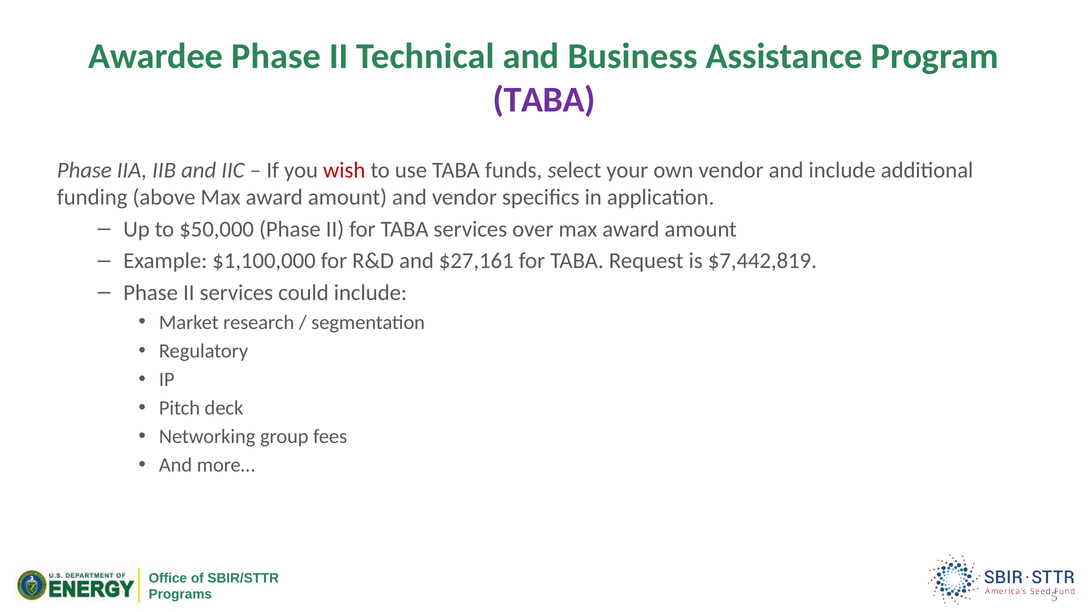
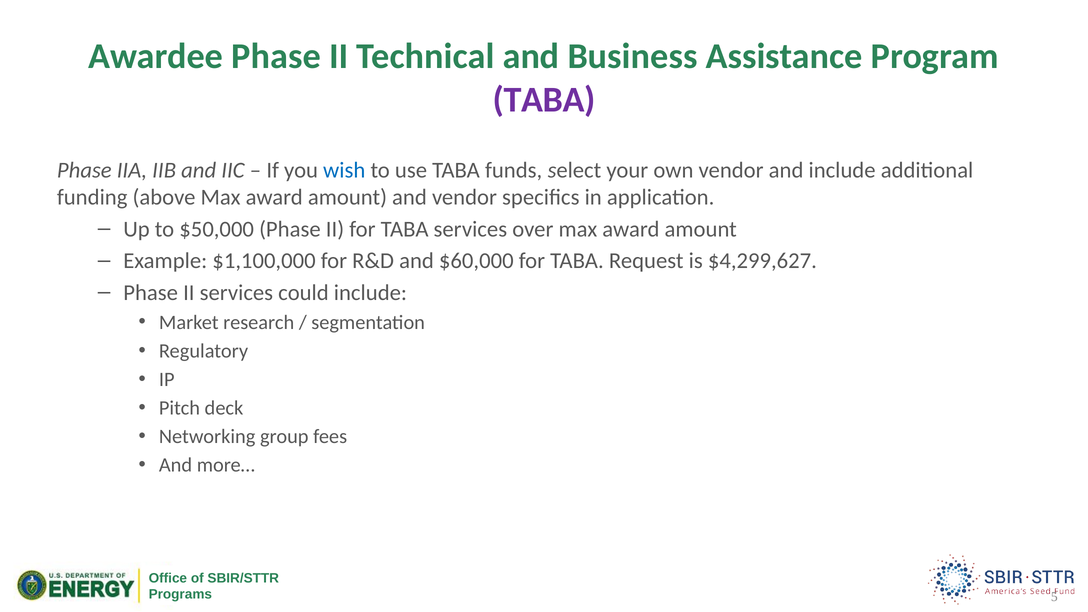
wish colour: red -> blue (344, 170)
$27,161: $27,161 -> $60,000 (476, 261)
$7,442,819: $7,442,819 -> $4,299,627 (762, 261)
